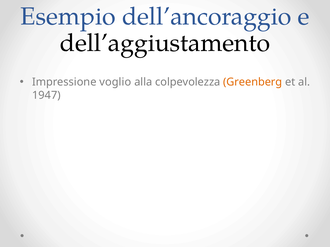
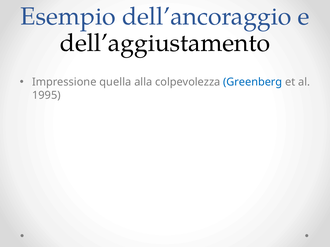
voglio: voglio -> quella (115, 82)
Greenberg colour: orange -> blue (253, 82)
1947: 1947 -> 1995 (46, 95)
